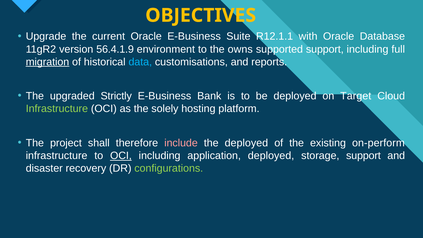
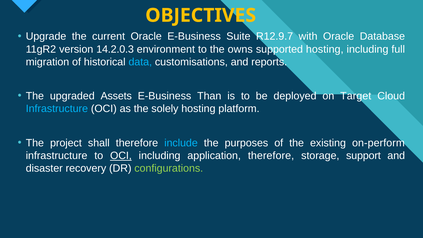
R12.1.1: R12.1.1 -> R12.9.7 (275, 36)
56.4.1.9: 56.4.1.9 -> 14.2.0.3 (115, 49)
supported support: support -> hosting (325, 49)
migration underline: present -> none (47, 62)
Strictly: Strictly -> Assets (116, 96)
Bank: Bank -> Than (209, 96)
Infrastructure colour: light green -> light blue (57, 109)
include colour: pink -> light blue (181, 143)
the deployed: deployed -> purposes (246, 143)
application deployed: deployed -> therefore (271, 156)
